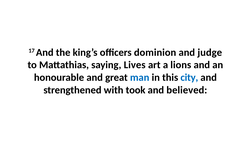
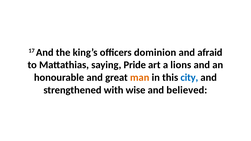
judge: judge -> afraid (210, 52)
Lives: Lives -> Pride (135, 65)
man colour: blue -> orange (140, 78)
took: took -> wise (136, 90)
